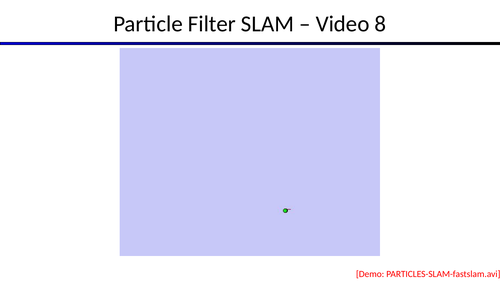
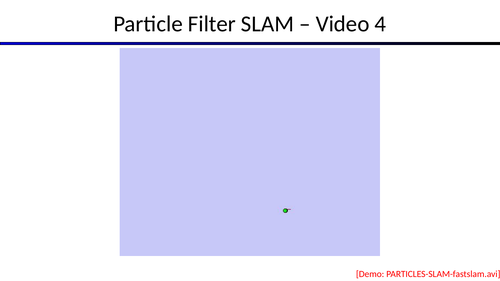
8: 8 -> 4 (380, 24)
